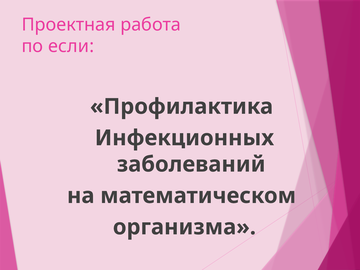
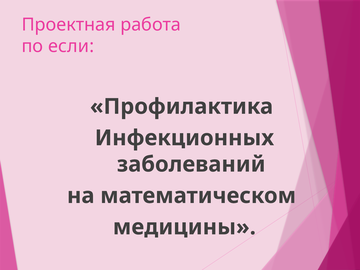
организма: организма -> медицины (184, 227)
